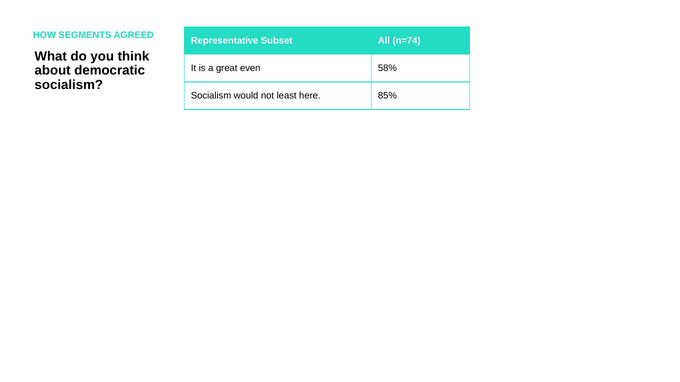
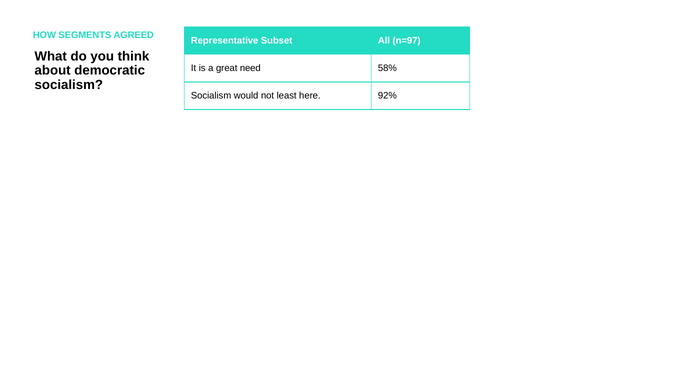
n=74: n=74 -> n=97 (407, 41)
even: even -> need (250, 68)
85%: 85% -> 92% (387, 96)
